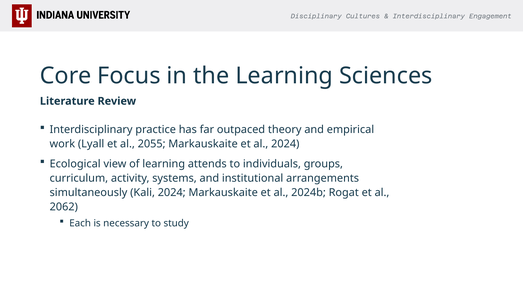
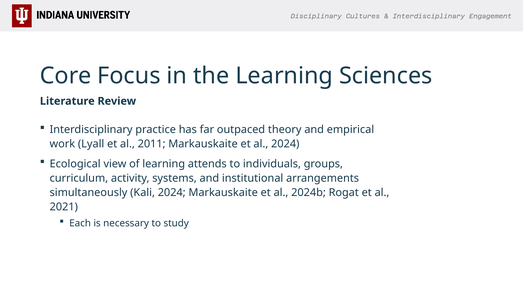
2055: 2055 -> 2011 (152, 144)
2062: 2062 -> 2021 (64, 207)
